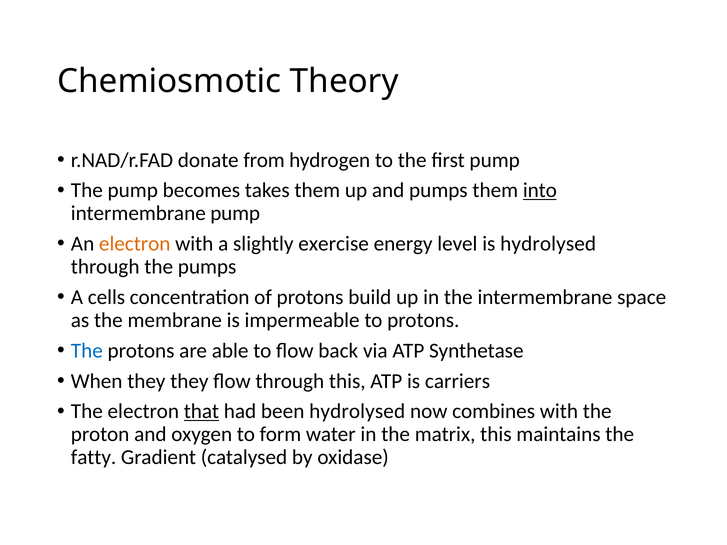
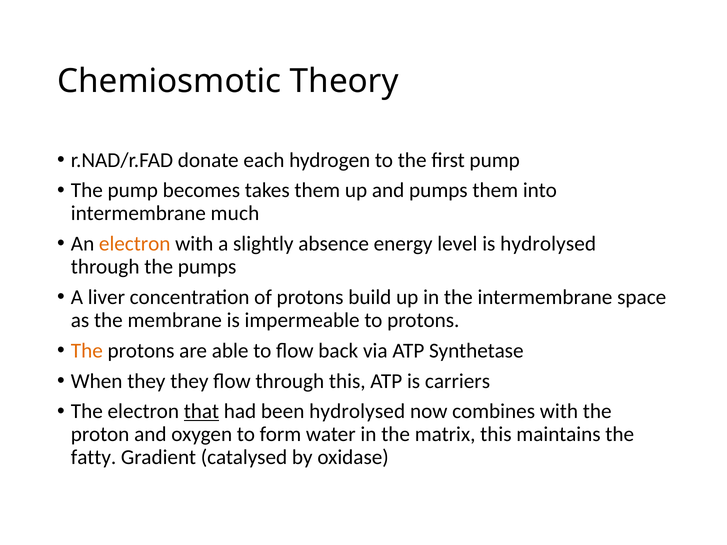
from: from -> each (264, 160)
into underline: present -> none (540, 191)
intermembrane pump: pump -> much (235, 213)
exercise: exercise -> absence (334, 244)
cells: cells -> liver (106, 297)
The colour: blue -> orange (87, 351)
